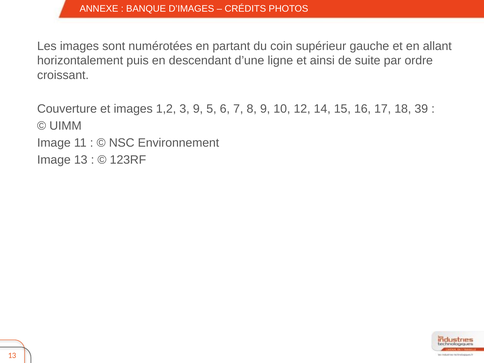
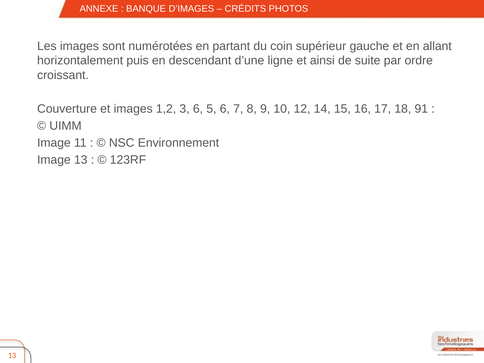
3 9: 9 -> 6 (198, 109)
39: 39 -> 91 (421, 109)
